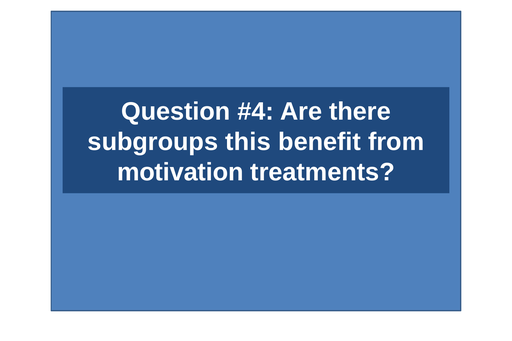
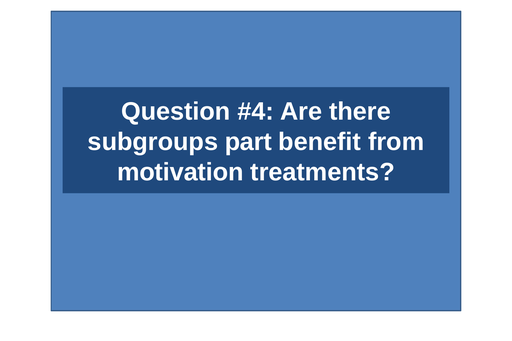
this: this -> part (248, 142)
